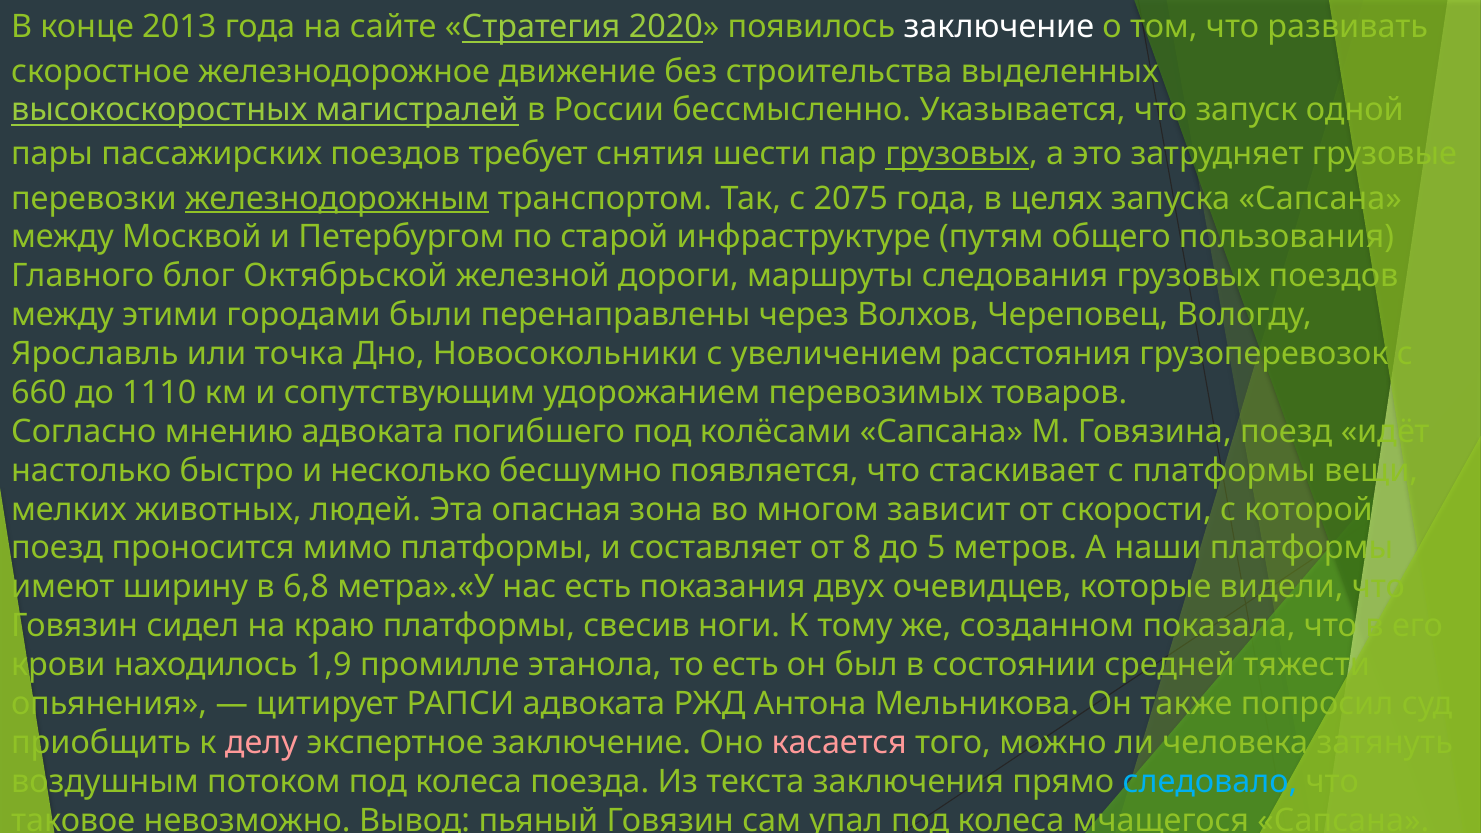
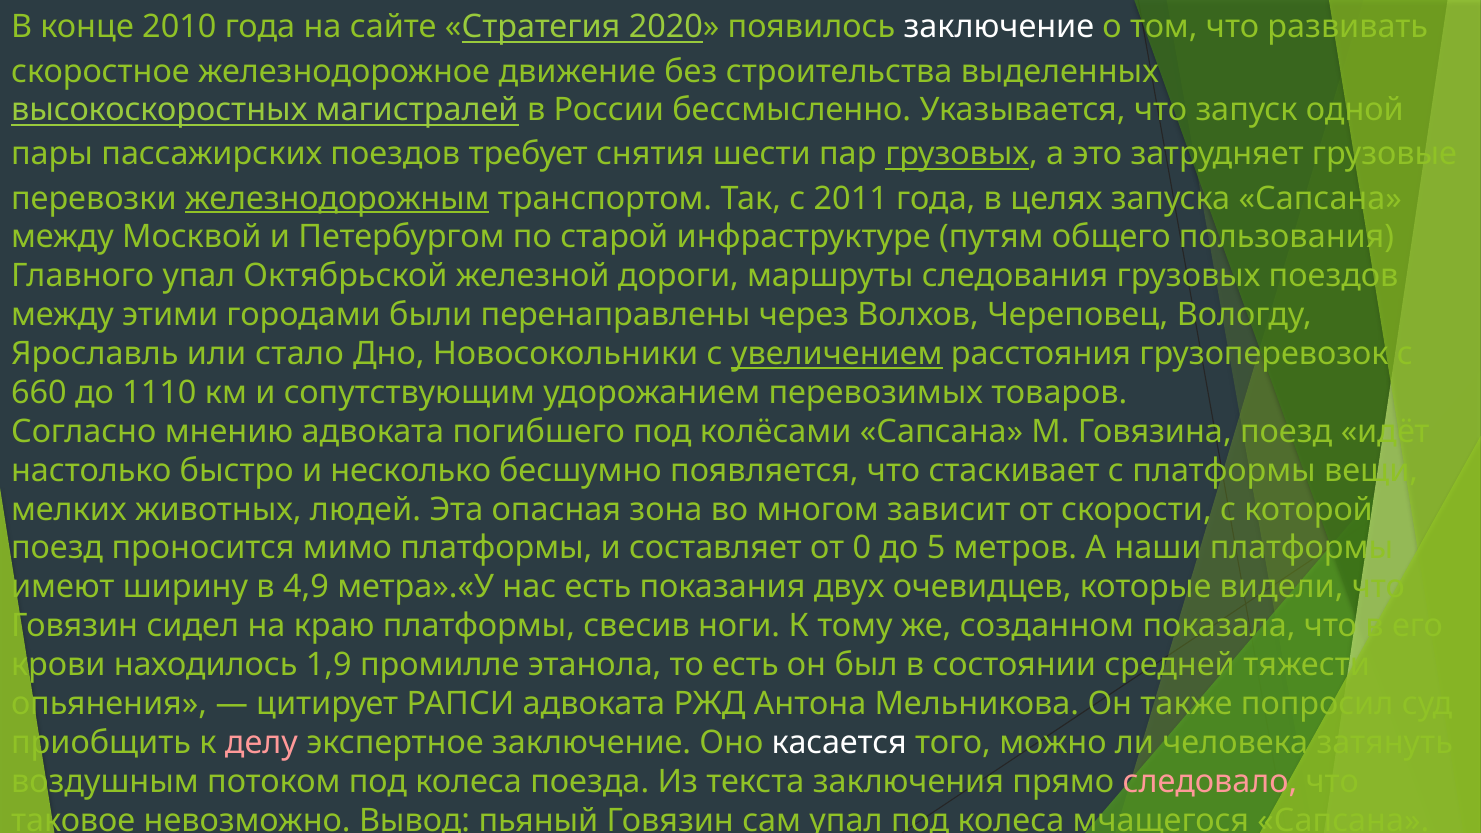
2013: 2013 -> 2010 (179, 27)
2075: 2075 -> 2011 (851, 198)
Главного блог: блог -> упал (199, 276)
точка: точка -> стало (300, 354)
увеличением underline: none -> present (837, 354)
8: 8 -> 0 (862, 548)
6,8: 6,8 -> 4,9 (306, 587)
касается colour: pink -> white (839, 743)
следовало colour: light blue -> pink (1210, 782)
